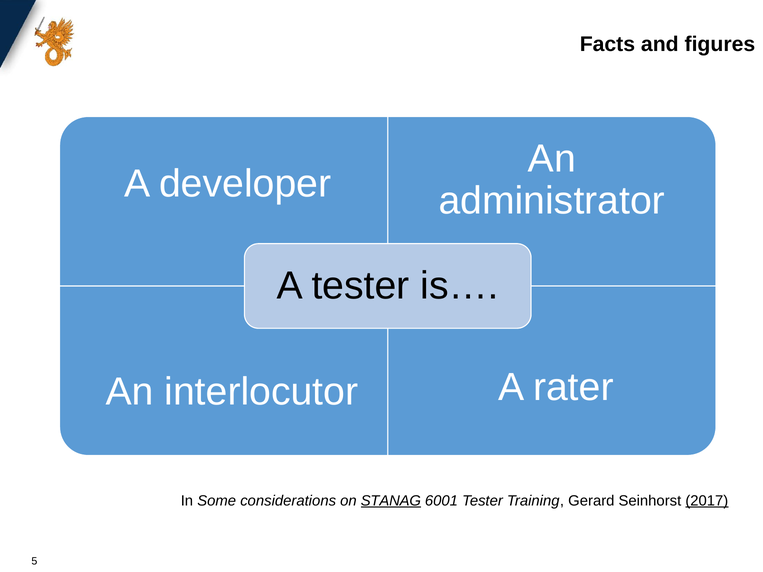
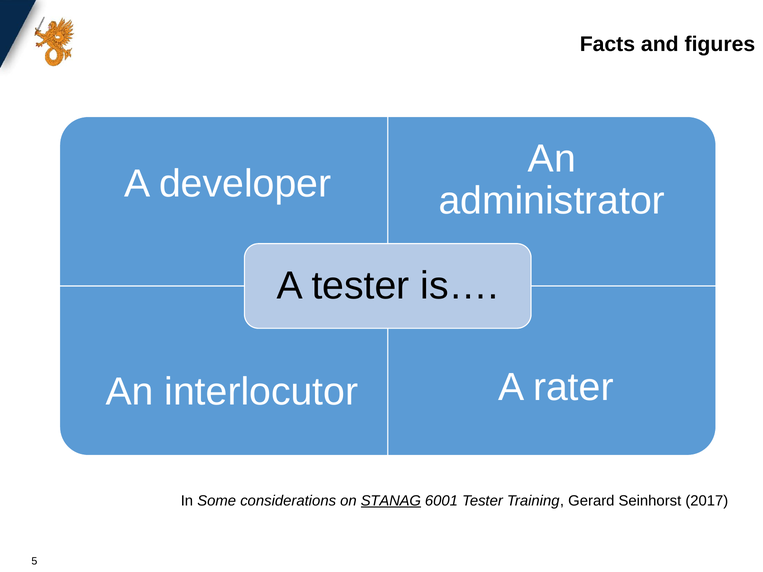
2017 underline: present -> none (707, 501)
